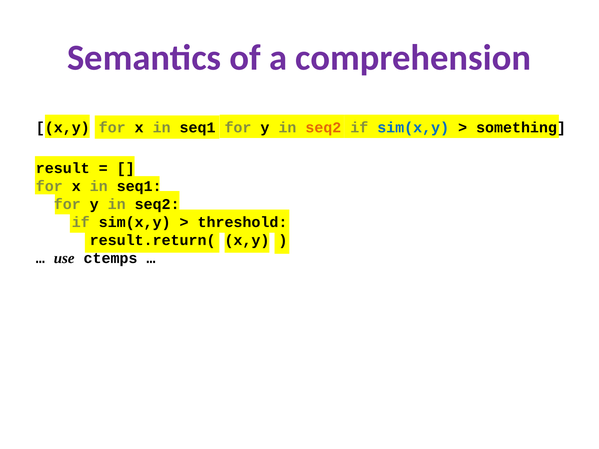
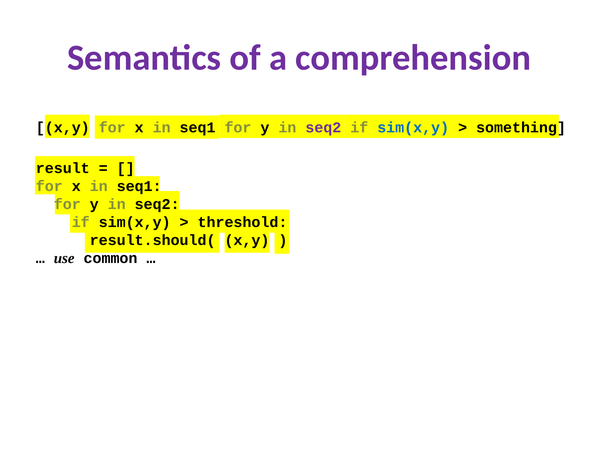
seq2 colour: orange -> purple (323, 128)
result.return(: result.return( -> result.should( (153, 240)
ctemps: ctemps -> common (111, 258)
